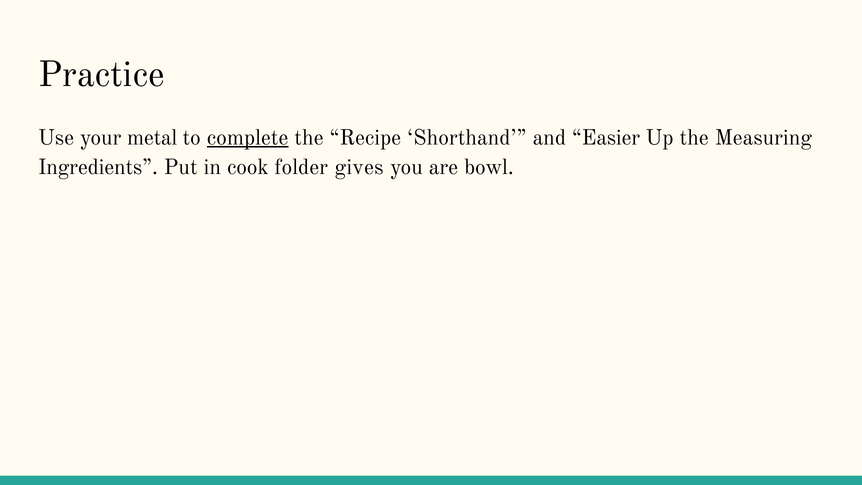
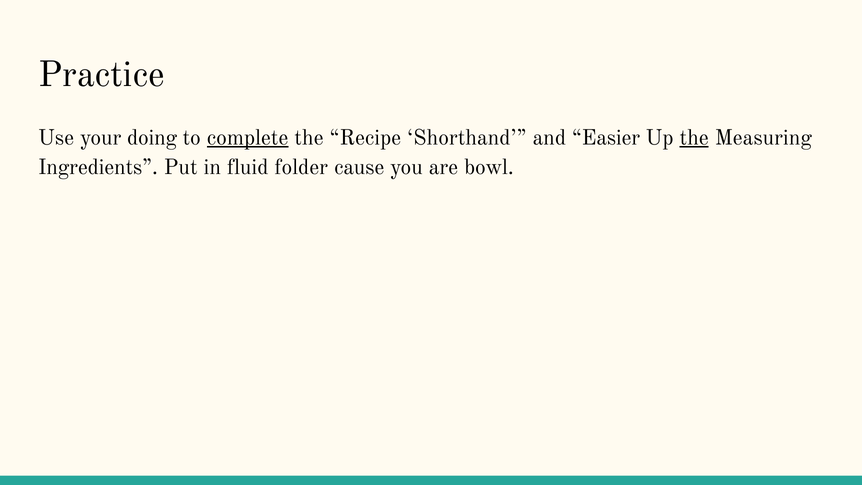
metal: metal -> doing (152, 137)
the underline: none -> present (694, 137)
cook: cook -> fluid (248, 167)
gives: gives -> cause (359, 167)
